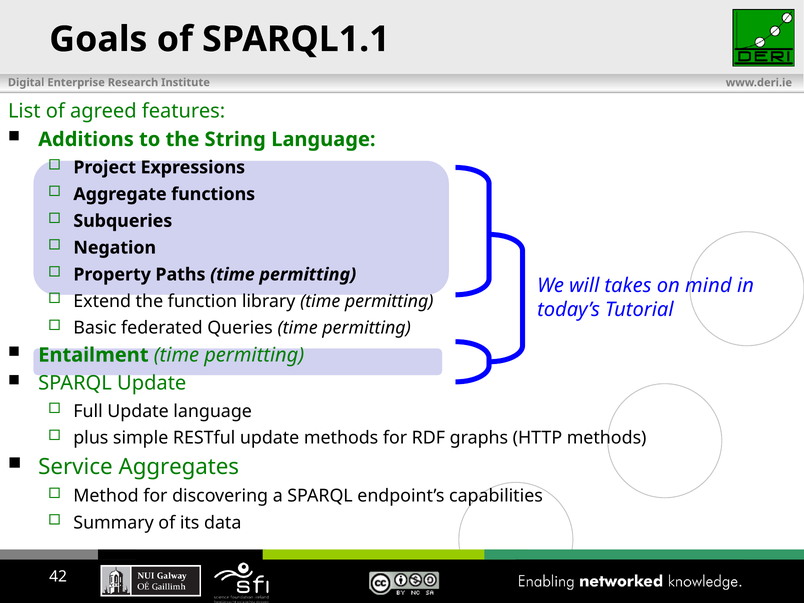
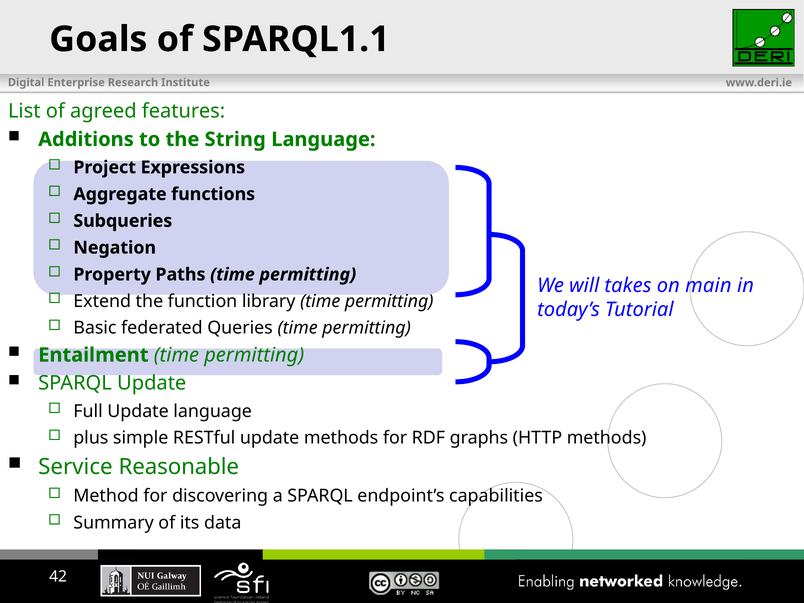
mind: mind -> main (708, 285)
Aggregates: Aggregates -> Reasonable (179, 467)
